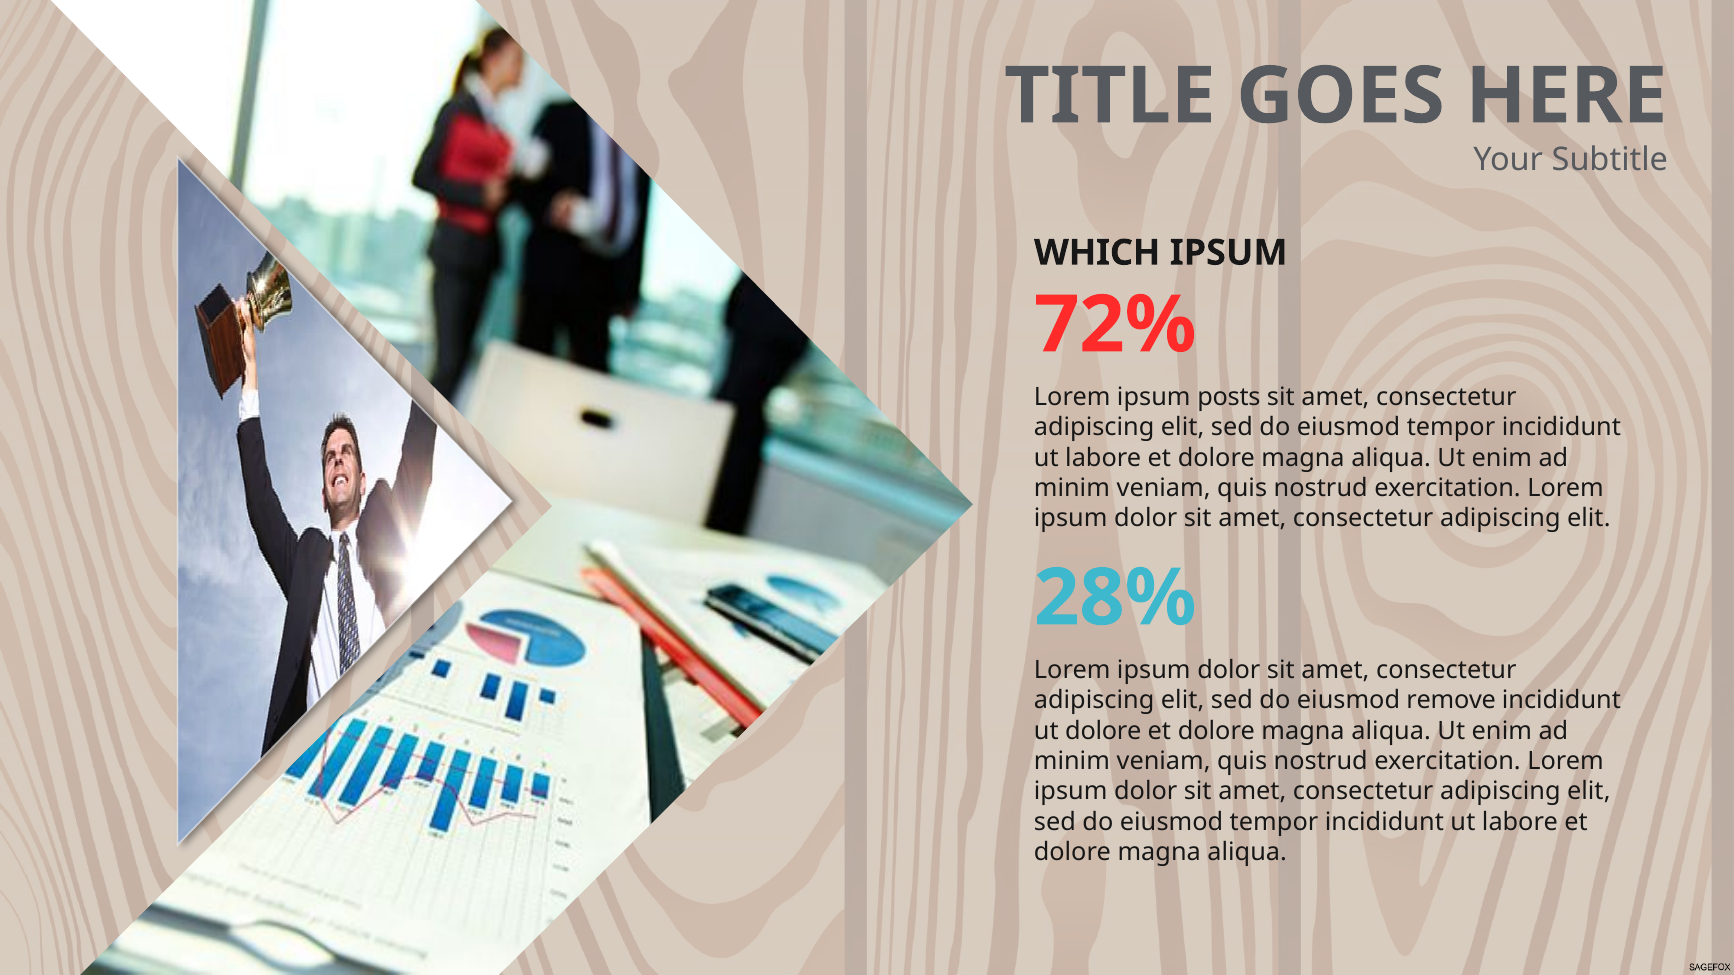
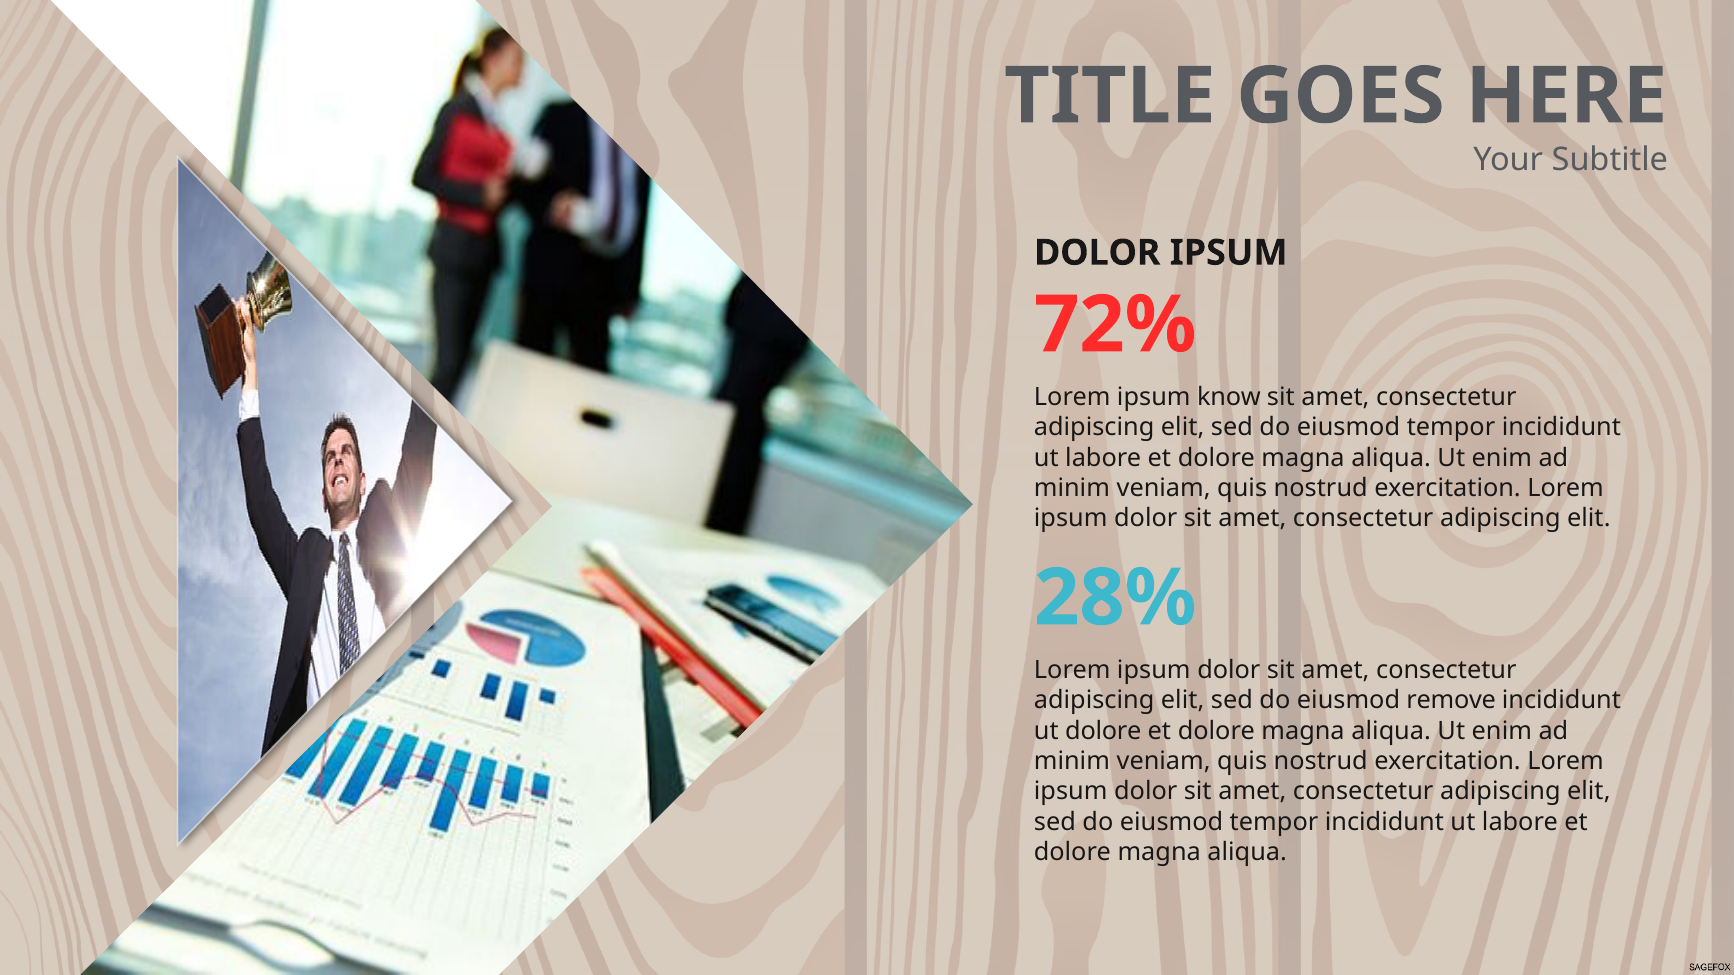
WHICH: WHICH -> DOLOR (1097, 253)
posts: posts -> know (1229, 397)
